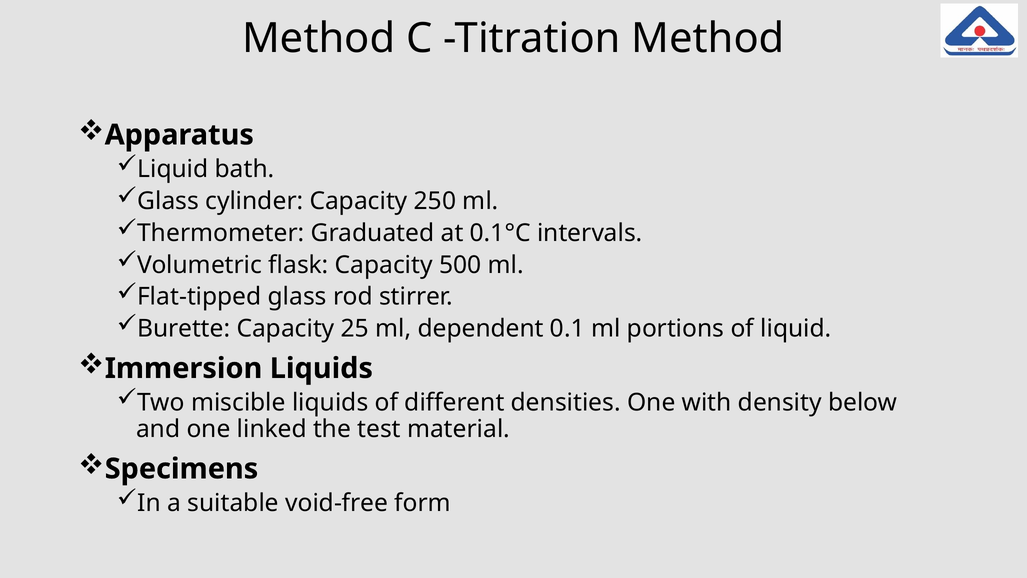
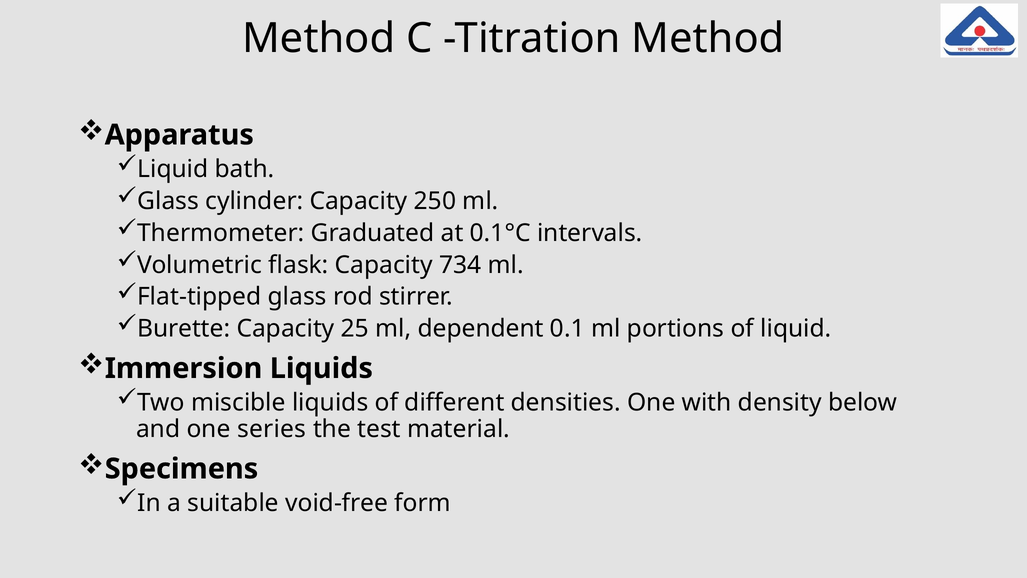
500: 500 -> 734 (460, 265)
linked: linked -> series (272, 429)
